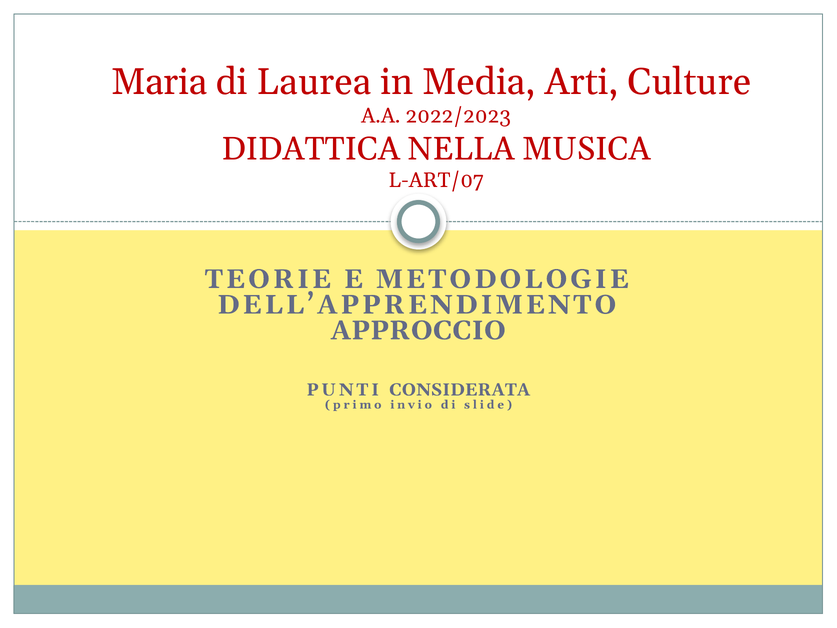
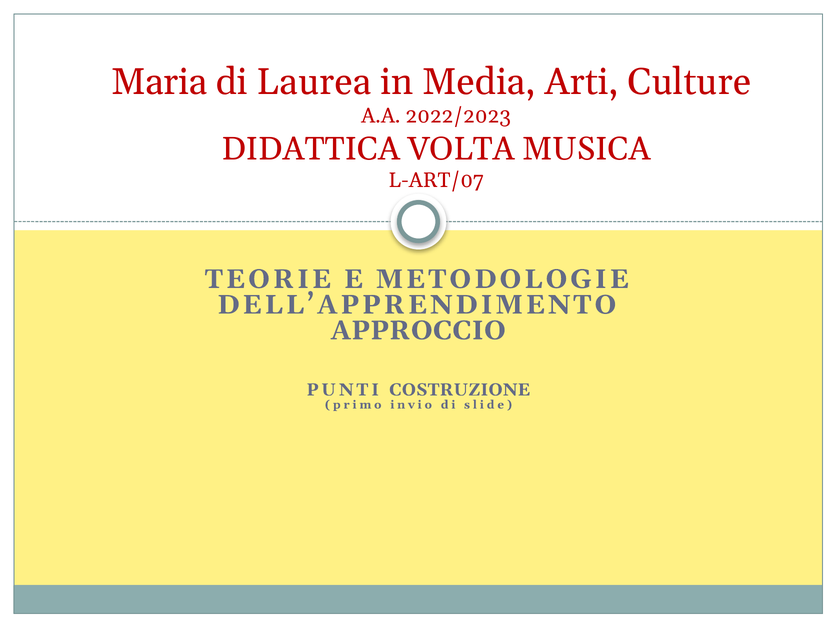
NELLA: NELLA -> VOLTA (461, 149)
CONSIDERATA: CONSIDERATA -> COSTRUZIONE (460, 390)
